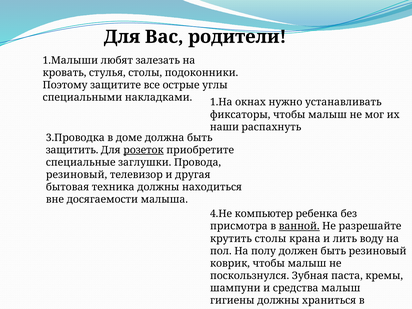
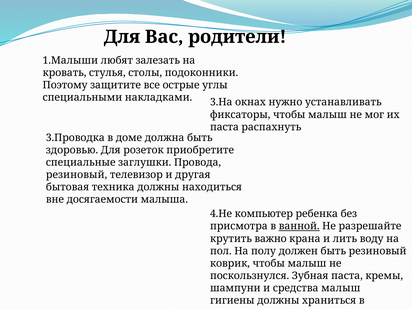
1.На: 1.На -> 3.На (221, 102)
наши: наши -> паста (224, 127)
защитить: защитить -> здоровью (72, 150)
розеток underline: present -> none (143, 150)
крутить столы: столы -> важно (271, 239)
